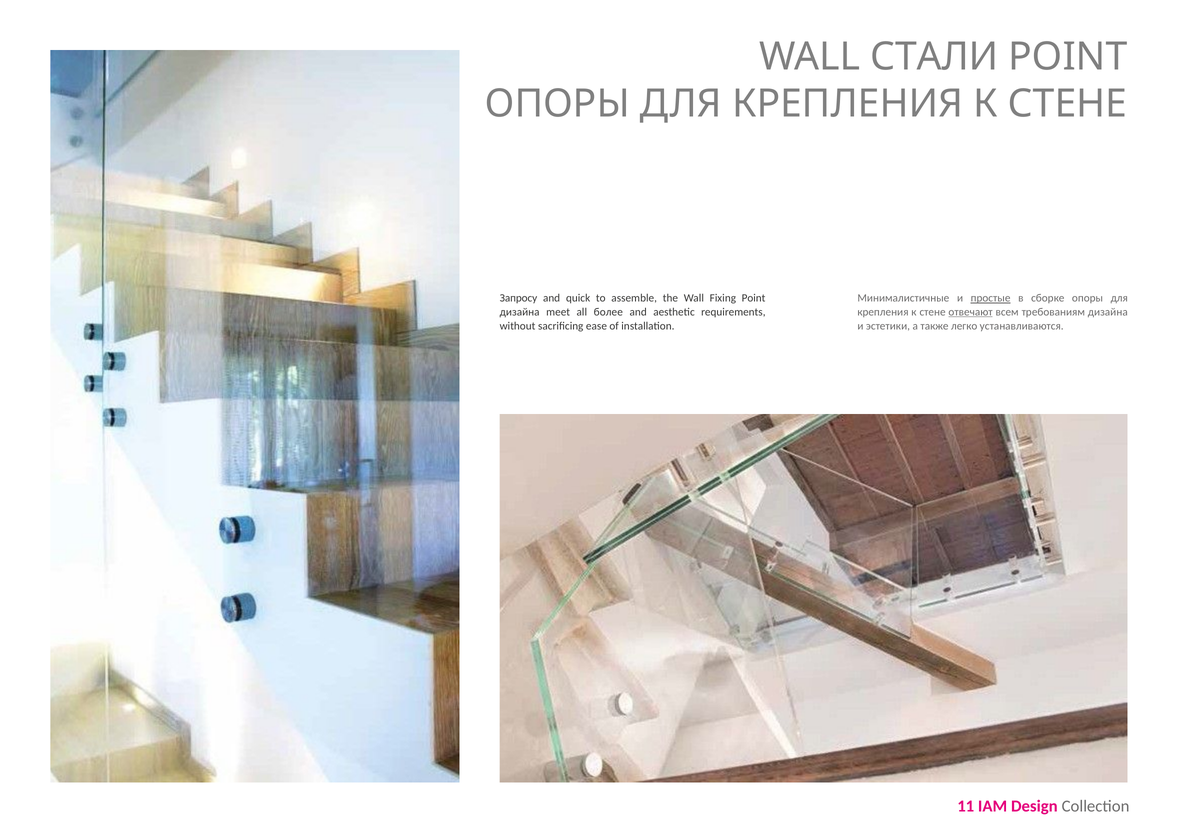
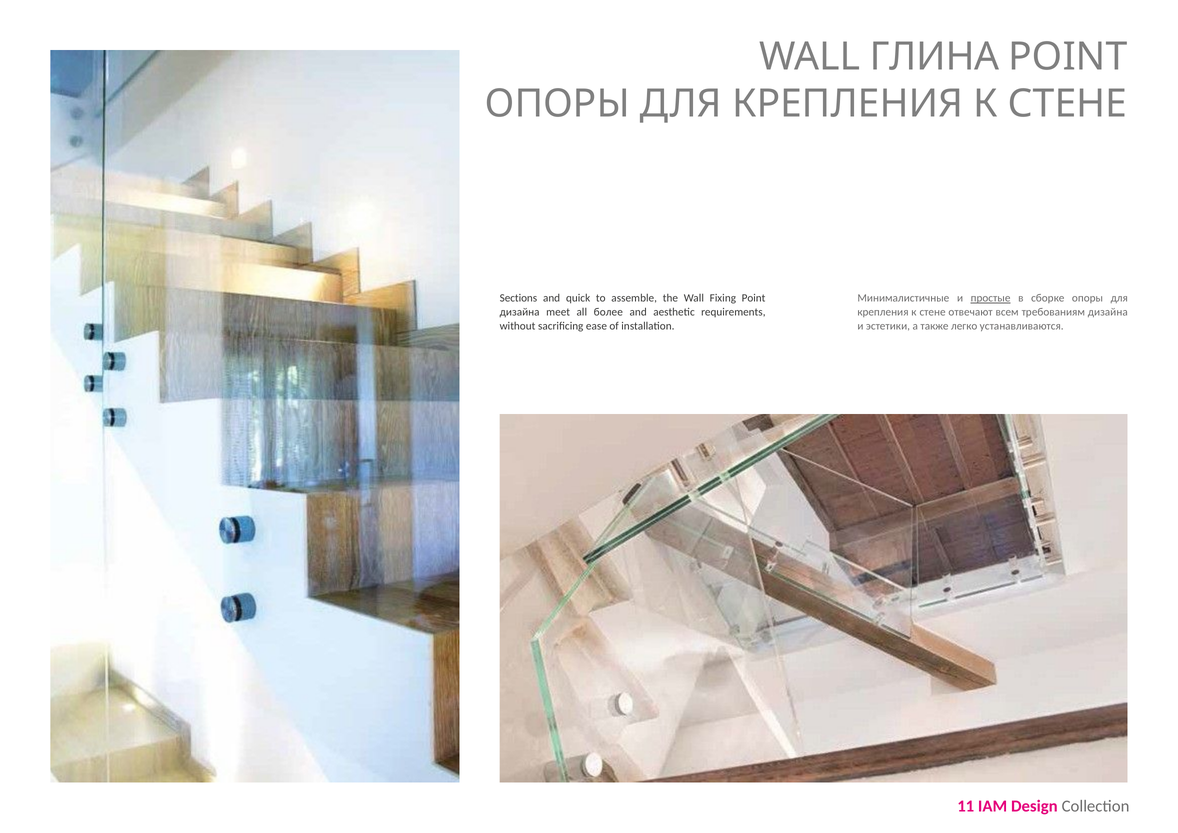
СТАЛИ: СТАЛИ -> ГЛИНА (935, 57)
Запросу: Запросу -> Sections (518, 298)
отвечают underline: present -> none (971, 312)
